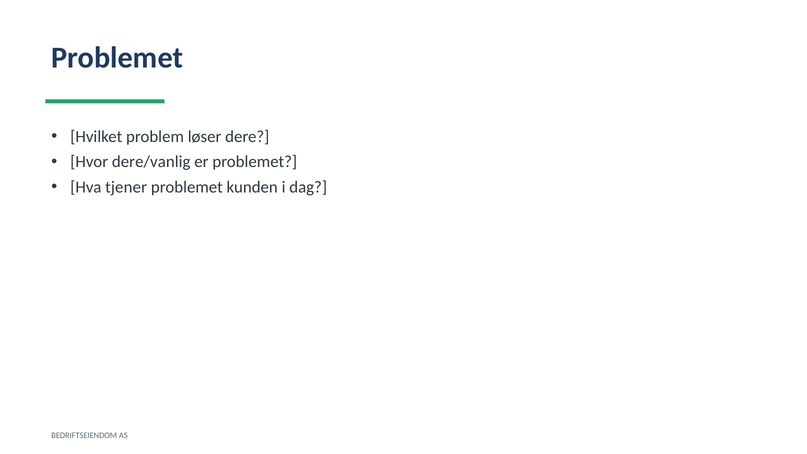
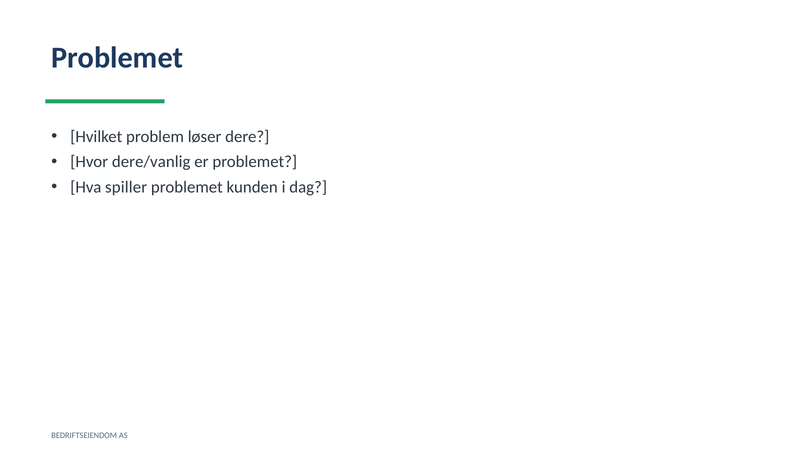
tjener: tjener -> spiller (126, 187)
